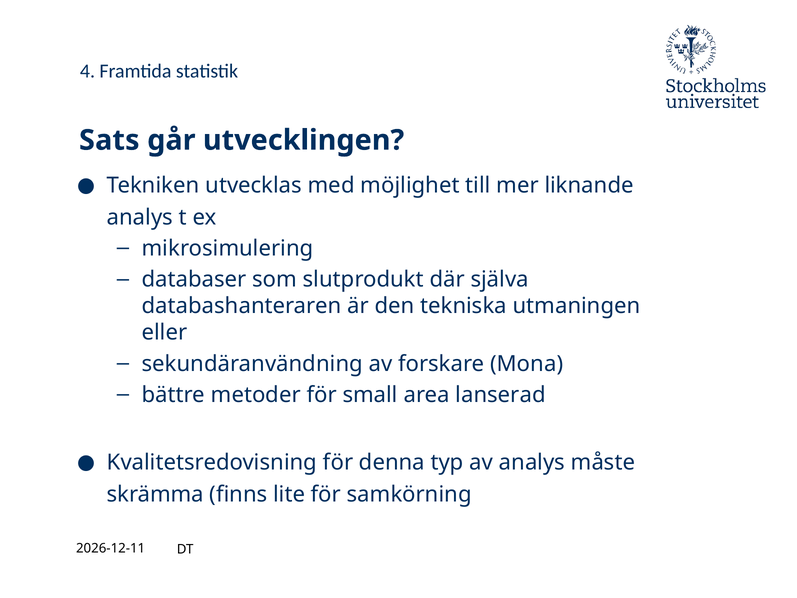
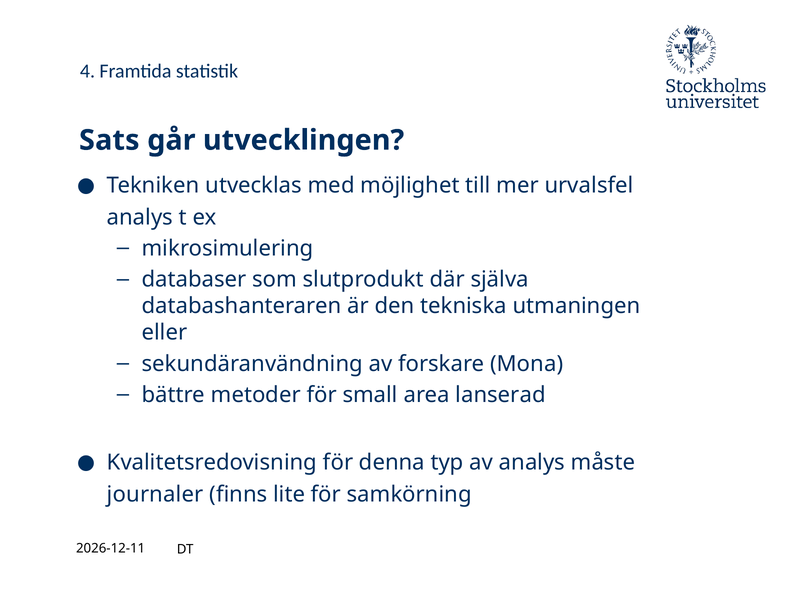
liknande: liknande -> urvalsfel (589, 185)
skrämma: skrämma -> journaler (155, 494)
